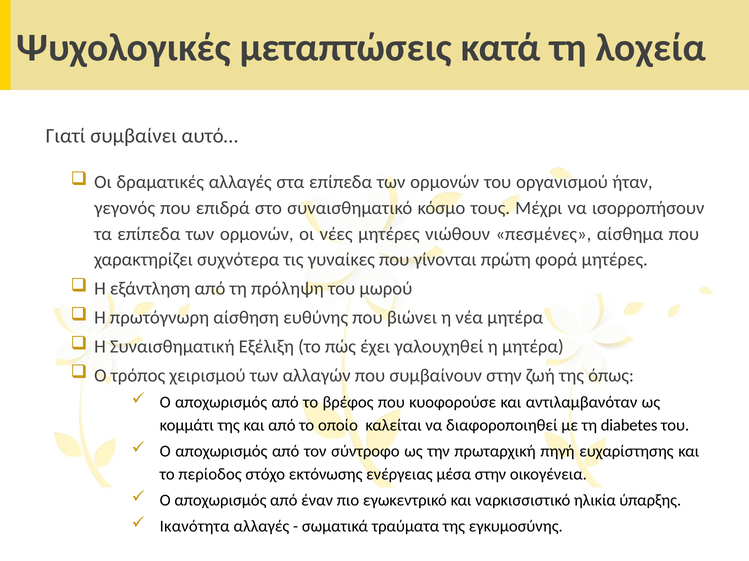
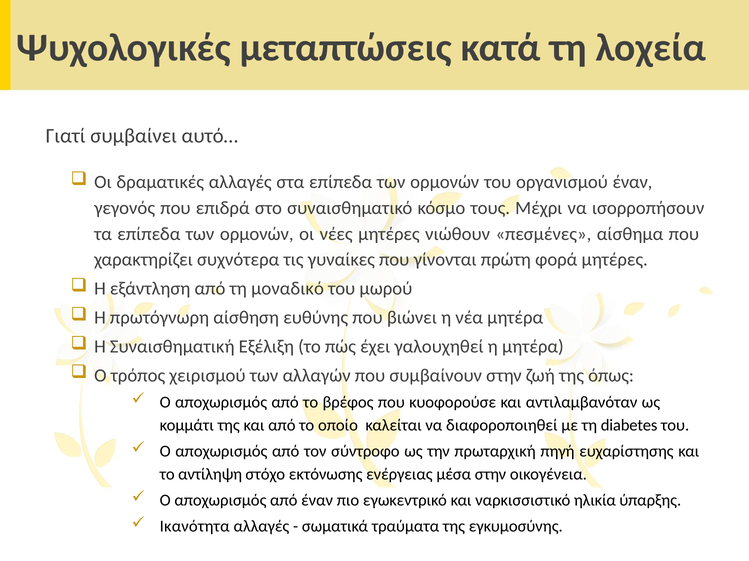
οργανισμού ήταν: ήταν -> έναν (632, 183)
πρόληψη: πρόληψη -> μοναδικό (288, 289)
περίοδος: περίοδος -> αντίληψη (210, 475)
